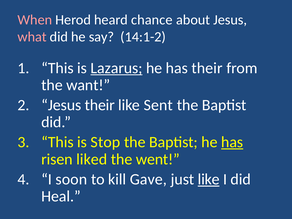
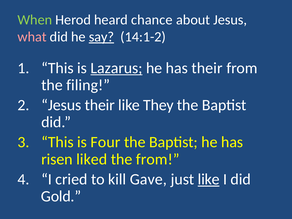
When colour: pink -> light green (35, 20)
say underline: none -> present (101, 37)
want: want -> filing (88, 85)
Sent: Sent -> They (158, 105)
Stop: Stop -> Four (105, 142)
has underline: present -> none (232, 142)
the went: went -> from (158, 159)
soon: soon -> cried (71, 179)
Heal: Heal -> Gold (61, 196)
